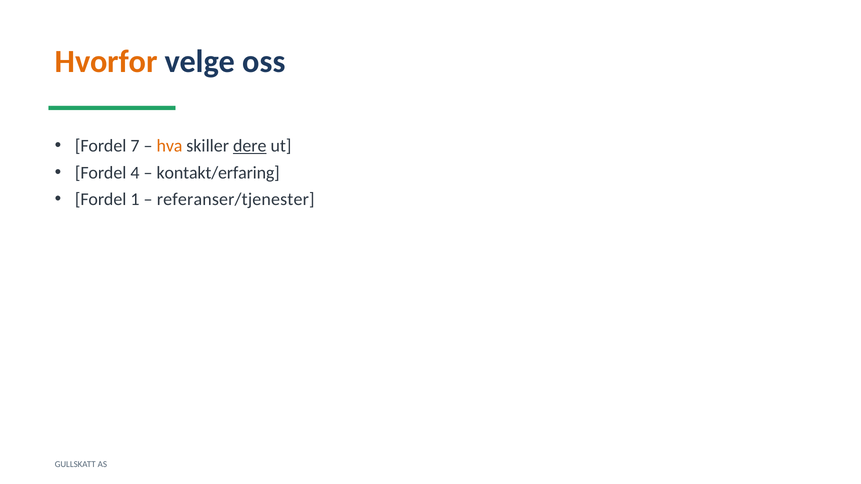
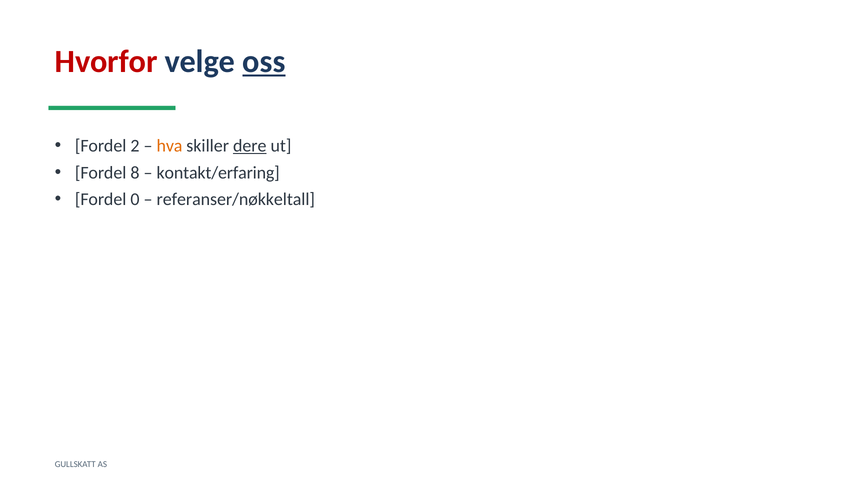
Hvorfor colour: orange -> red (106, 61)
oss underline: none -> present (264, 61)
7: 7 -> 2 (135, 146)
4: 4 -> 8 (135, 173)
1: 1 -> 0 (135, 200)
referanser/tjenester: referanser/tjenester -> referanser/nøkkeltall (236, 200)
